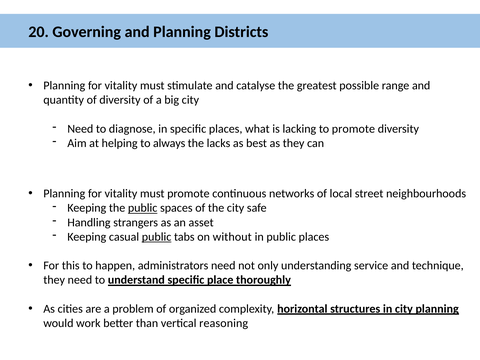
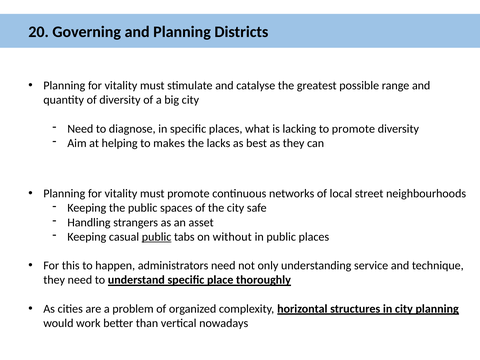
always: always -> makes (169, 143)
public underline: present -> none (143, 208)
reasoning: reasoning -> nowadays (224, 323)
